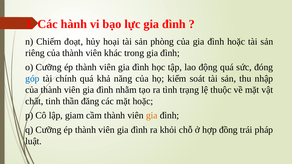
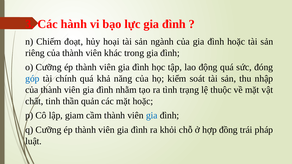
phòng: phòng -> ngành (162, 42)
đăng: đăng -> quản (90, 101)
gia colour: orange -> blue (152, 116)
